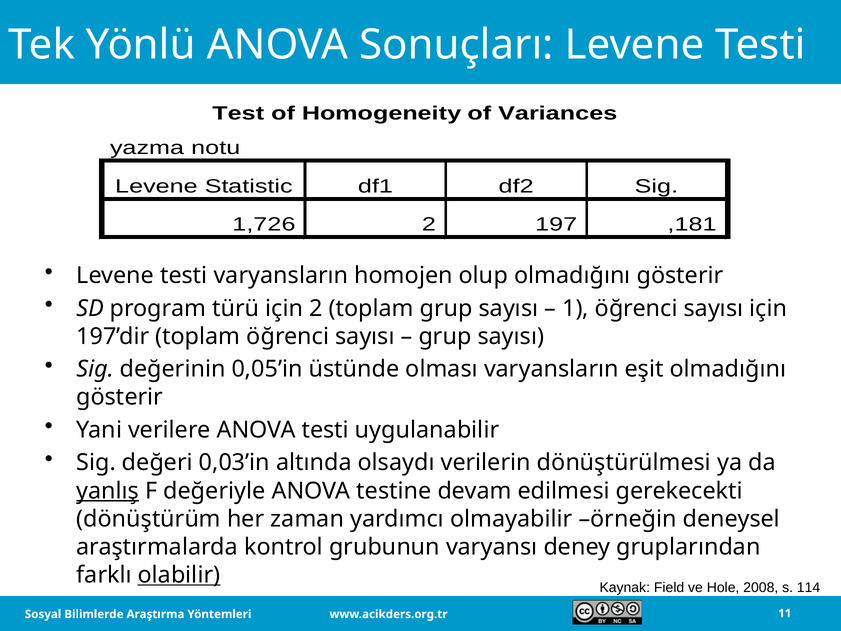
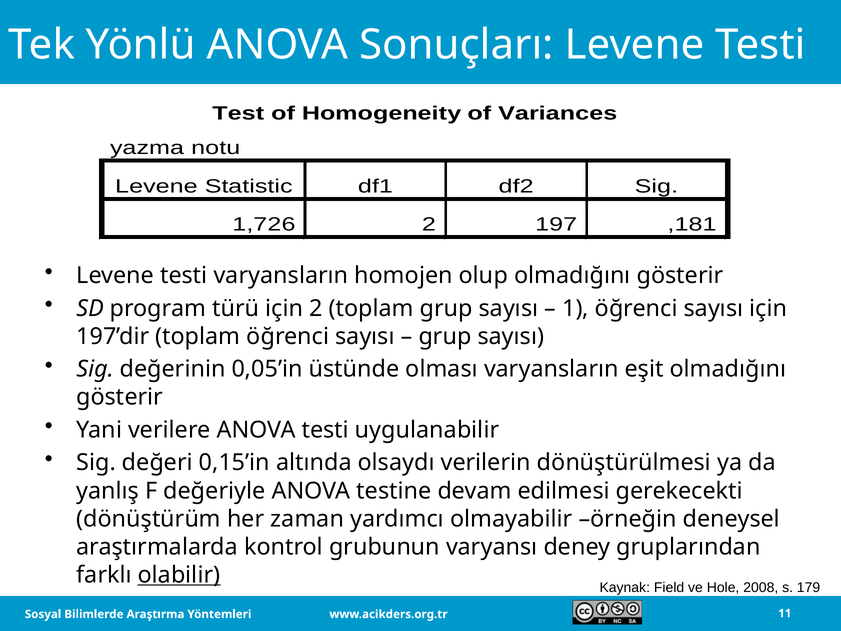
0,03’in: 0,03’in -> 0,15’in (234, 463)
yanlış underline: present -> none (108, 491)
114: 114 -> 179 (809, 587)
